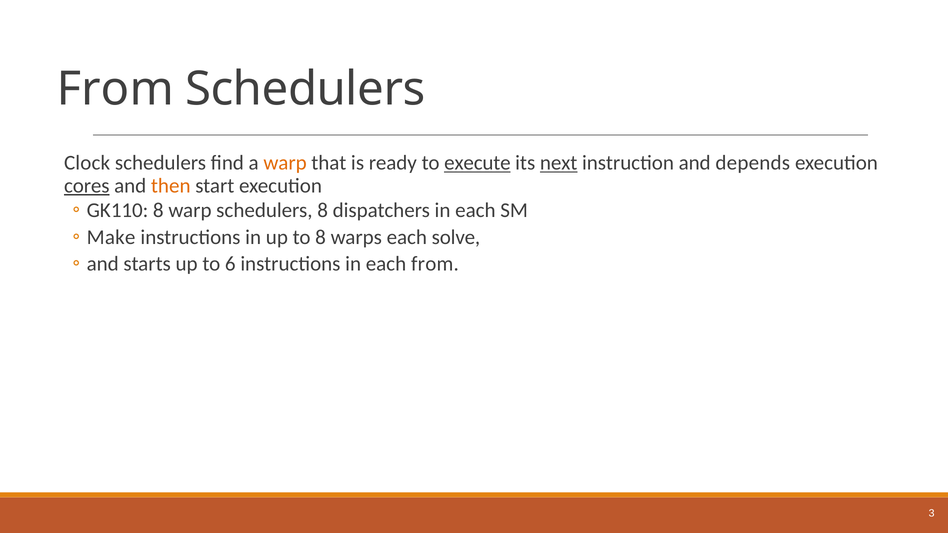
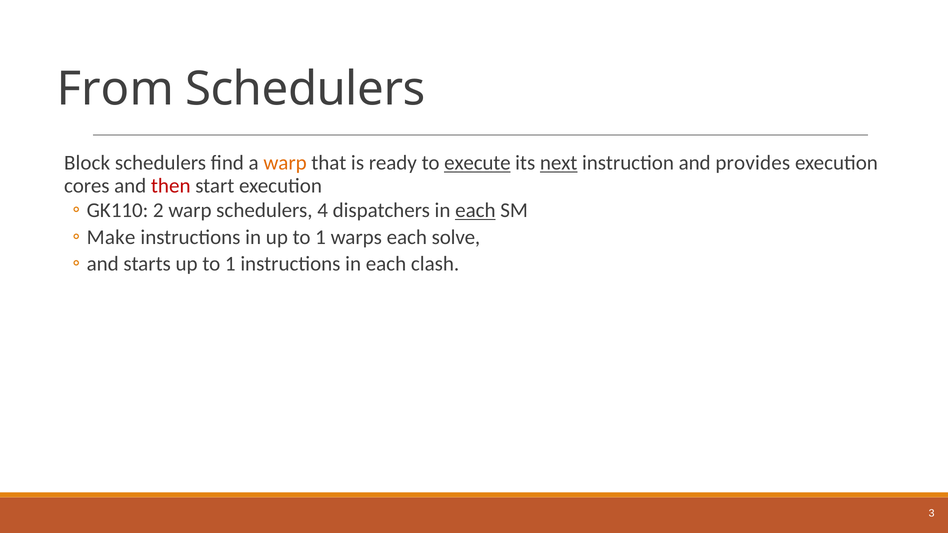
Clock: Clock -> Block (87, 163)
depends: depends -> provides (753, 163)
cores underline: present -> none (87, 186)
then colour: orange -> red (171, 186)
GK110 8: 8 -> 2 (158, 210)
schedulers 8: 8 -> 4 (323, 210)
each underline: none -> present (475, 210)
in up to 8: 8 -> 1 (321, 237)
starts up to 6: 6 -> 1 (230, 264)
each from: from -> clash (435, 264)
